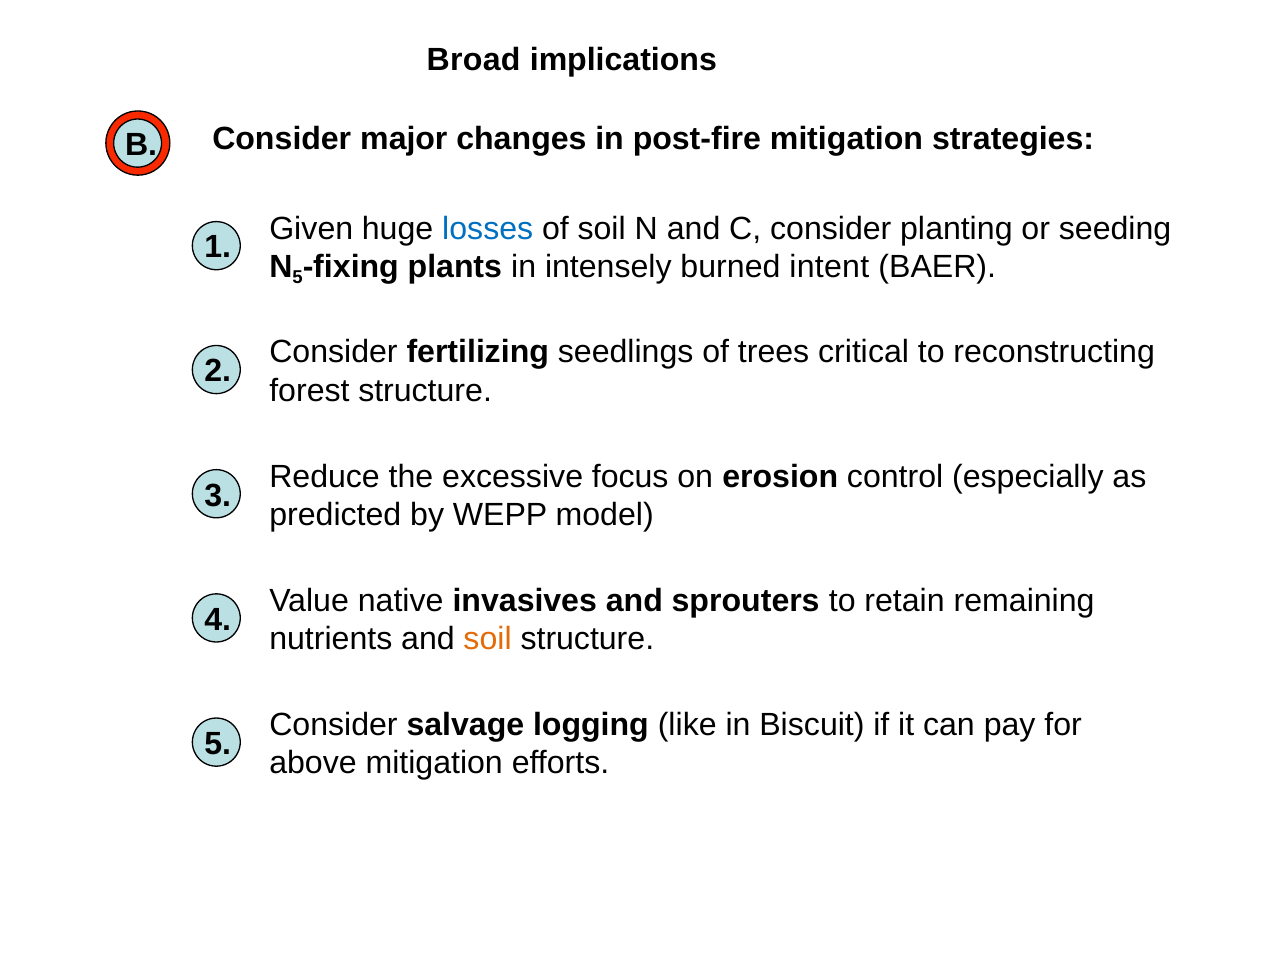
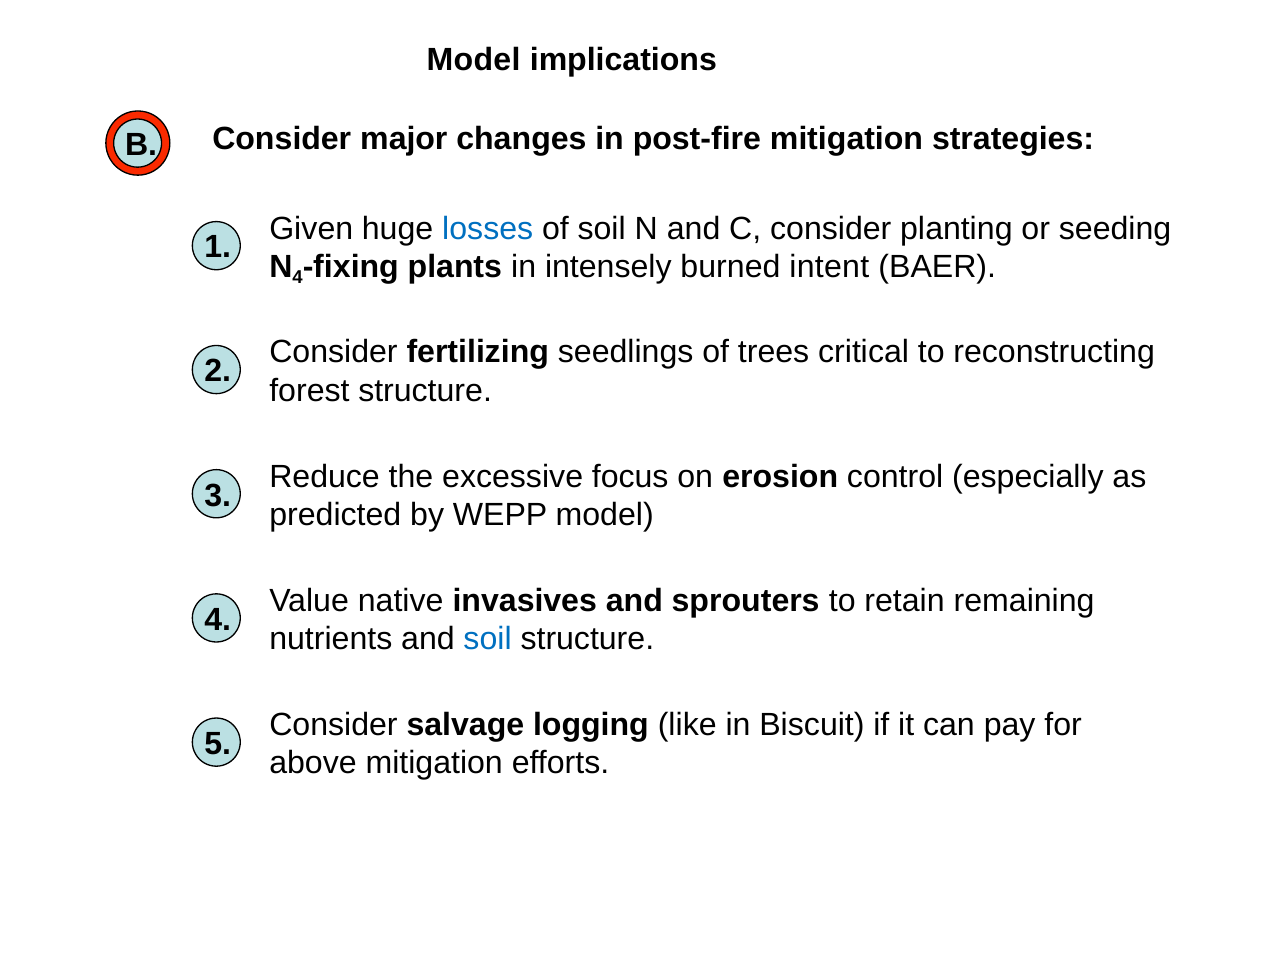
Broad: Broad -> Model (474, 60)
N 5: 5 -> 4 (298, 277)
soil colour: orange -> blue (488, 639)
